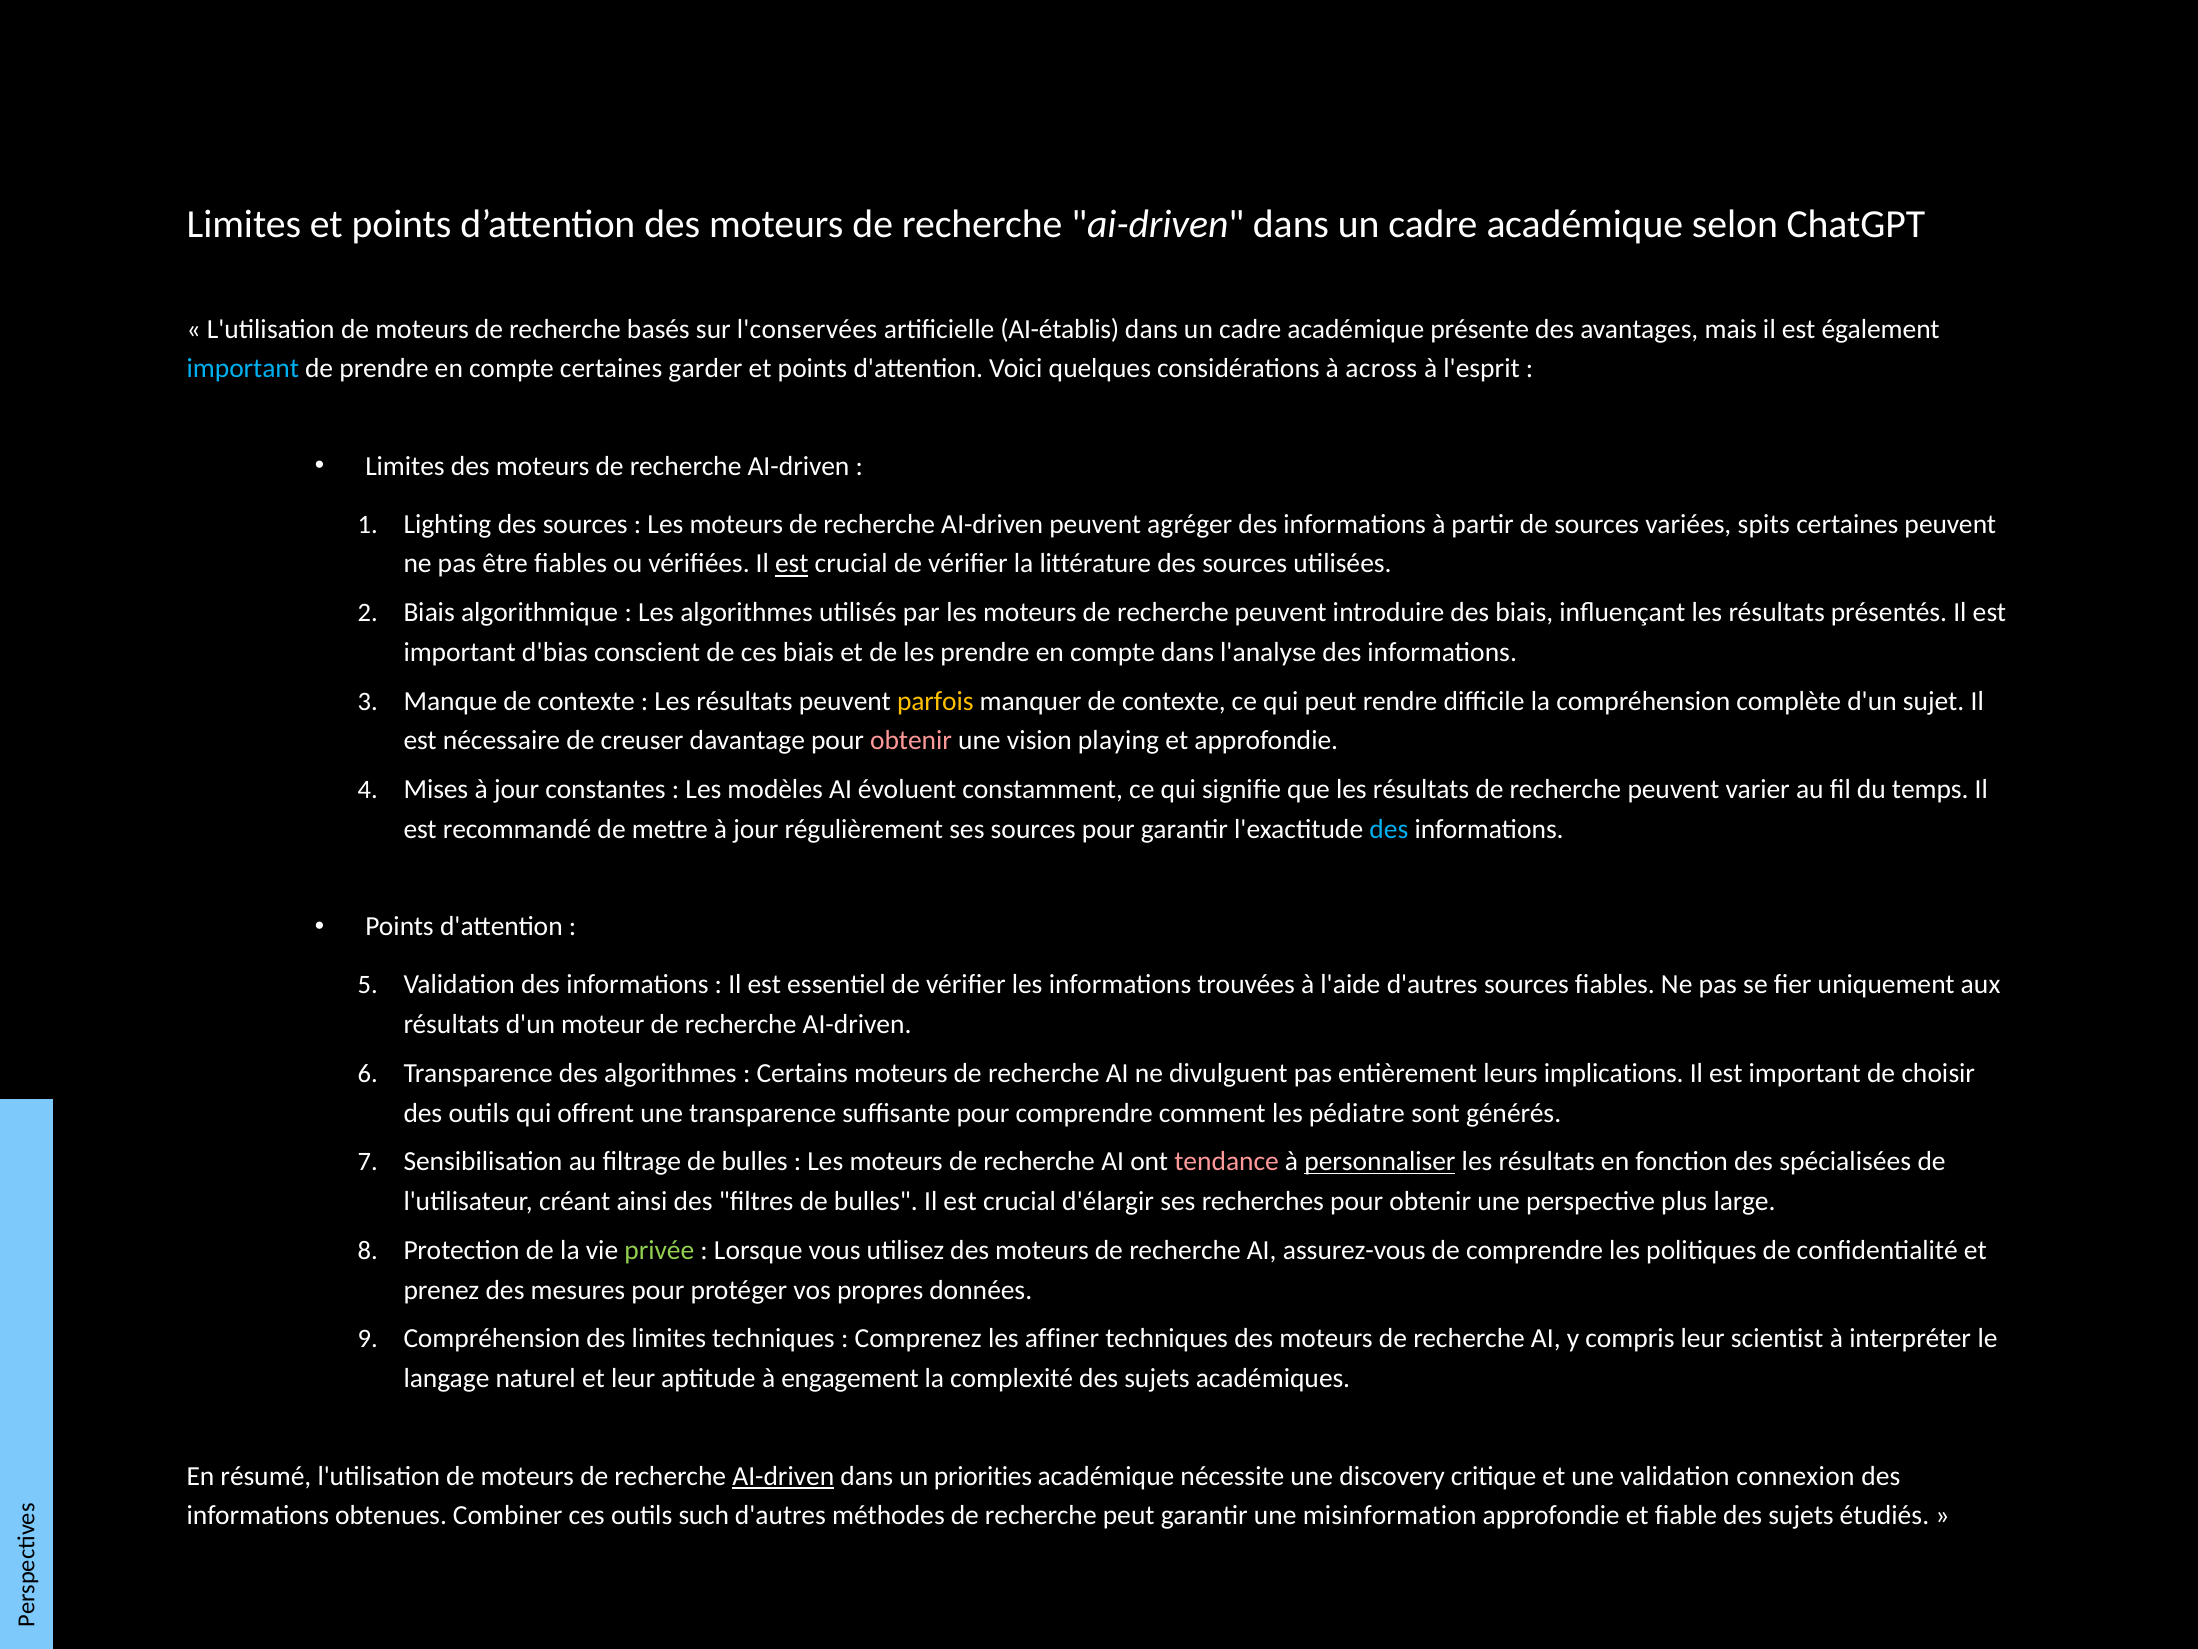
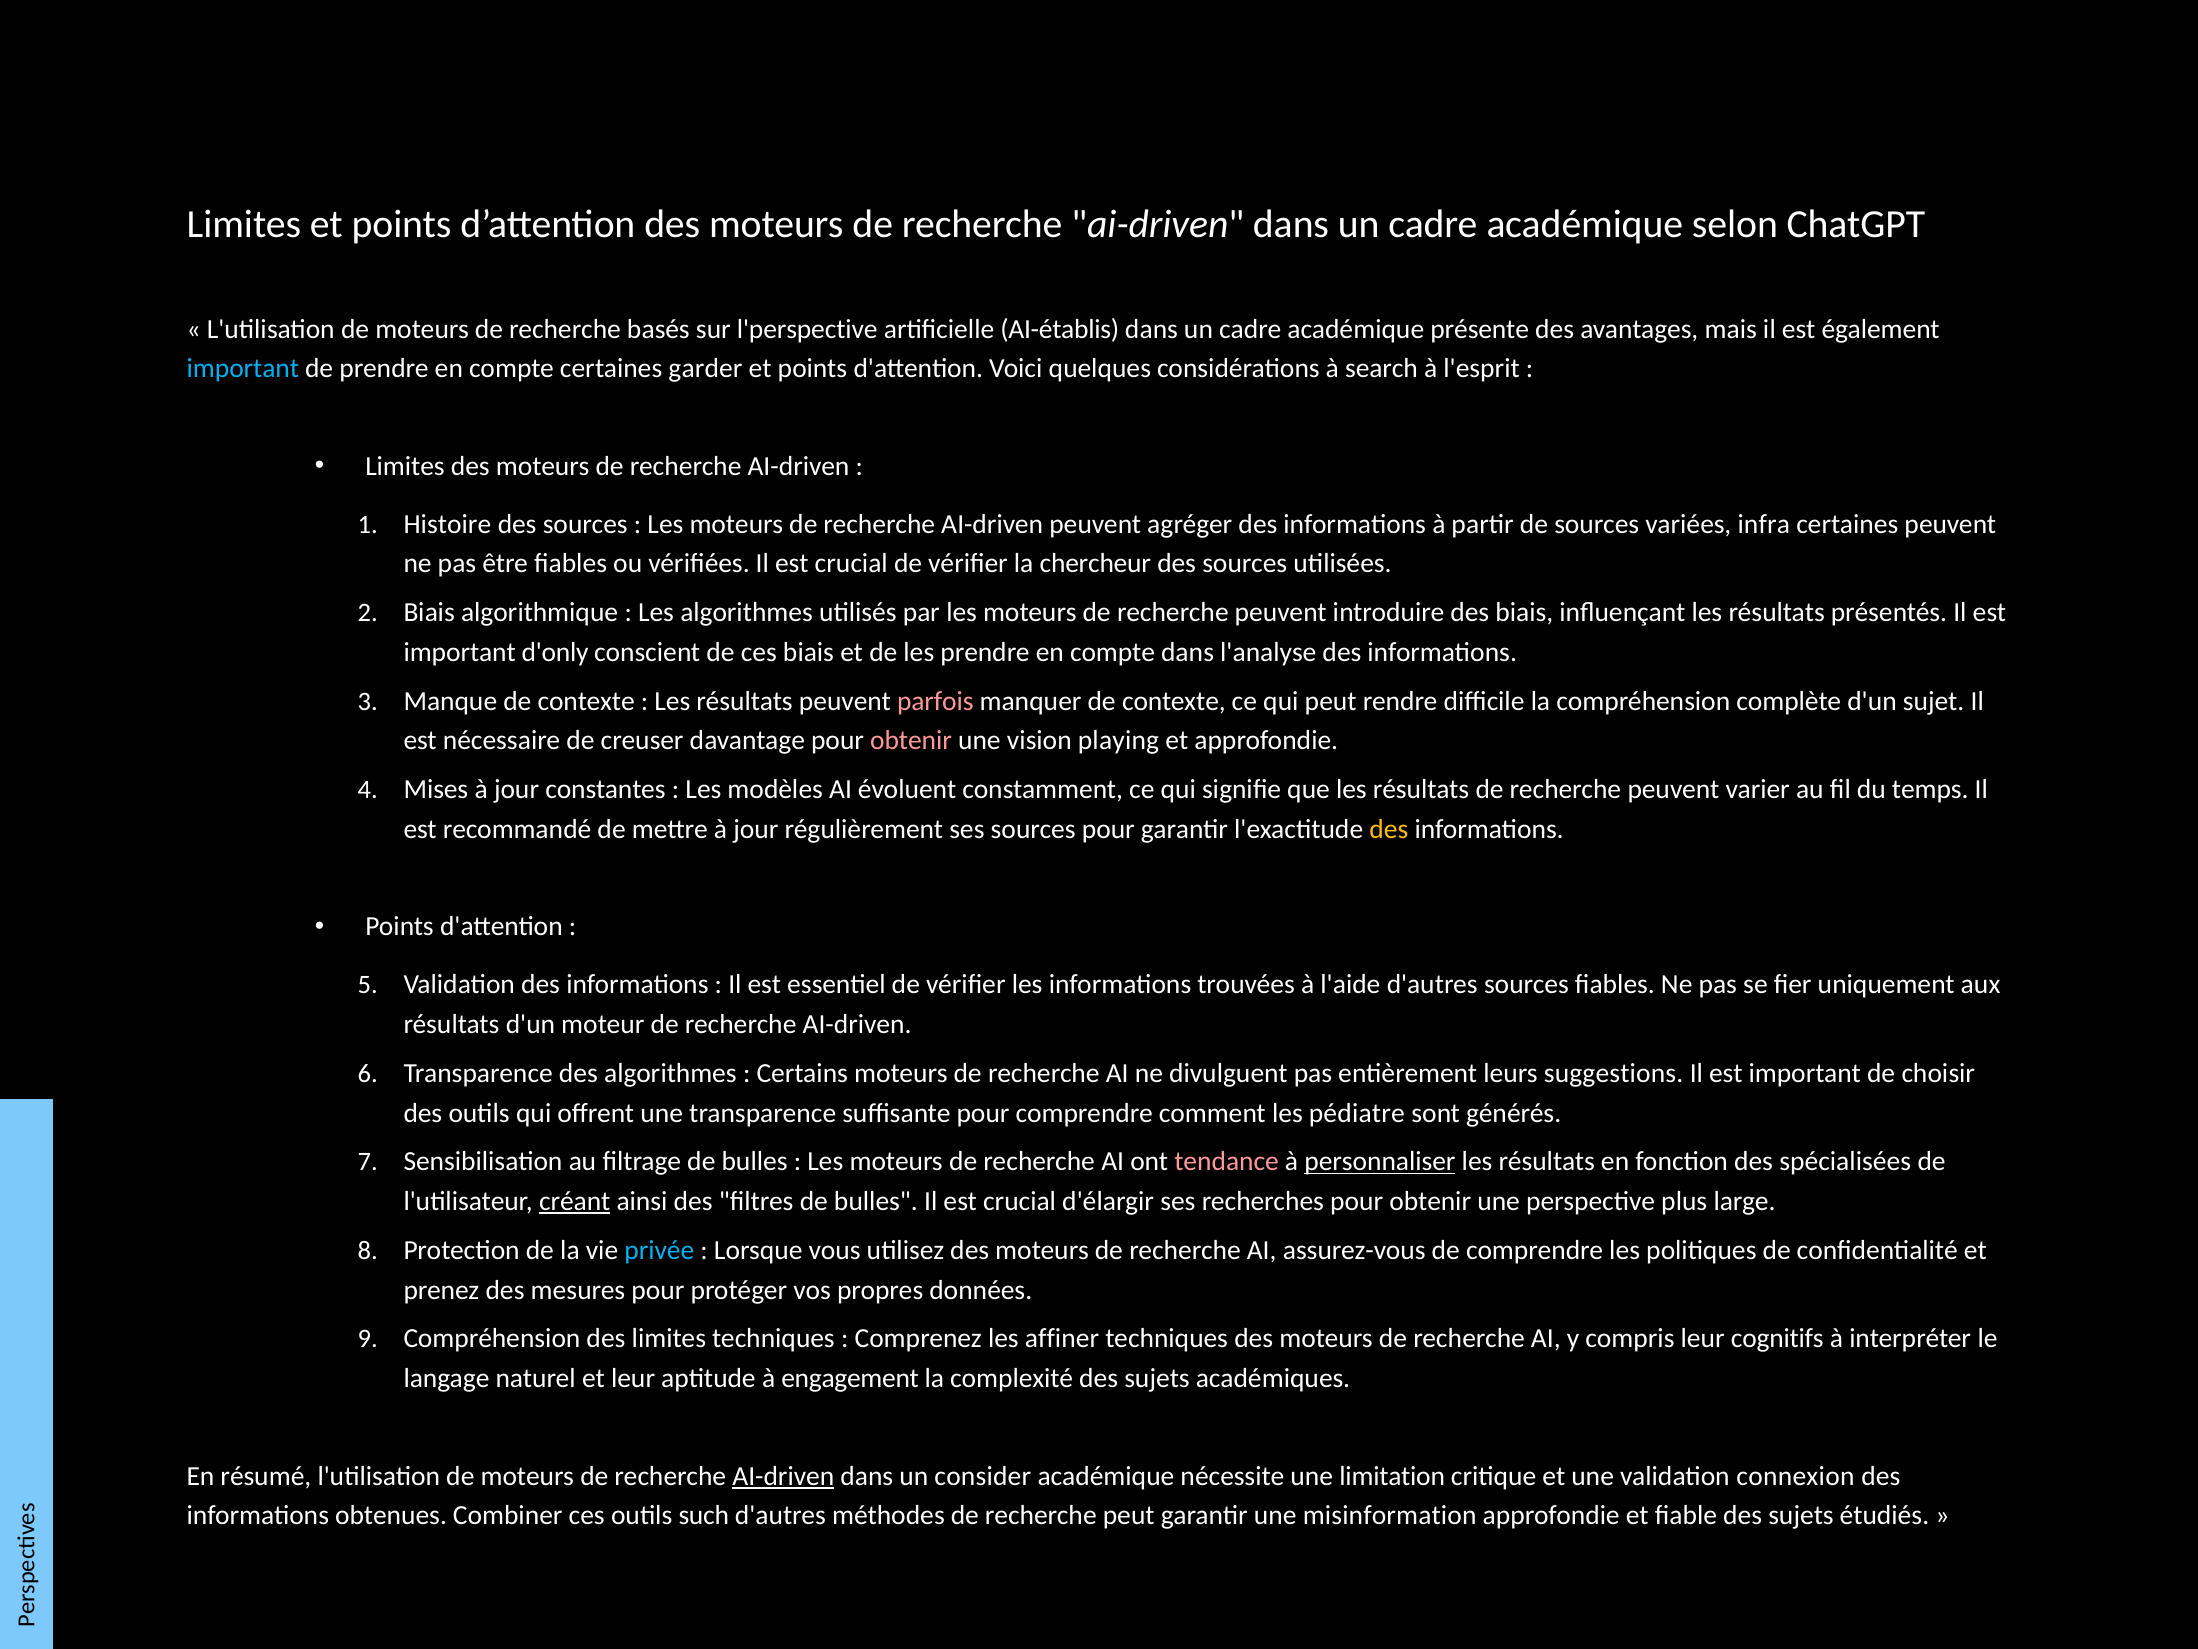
l'conservées: l'conservées -> l'perspective (807, 329)
across: across -> search (1382, 368)
Lighting: Lighting -> Histoire (447, 524)
spits: spits -> infra (1764, 524)
est underline: present -> none (792, 564)
littérature: littérature -> chercheur (1095, 564)
d'bias: d'bias -> d'only (555, 652)
parfois colour: yellow -> pink (935, 701)
des colour: light blue -> yellow (1389, 829)
implications: implications -> suggestions (1614, 1073)
créant underline: none -> present (575, 1201)
privée colour: light green -> light blue (659, 1250)
scientist: scientist -> cognitifs (1777, 1338)
priorities: priorities -> consider (983, 1476)
discovery: discovery -> limitation (1392, 1476)
